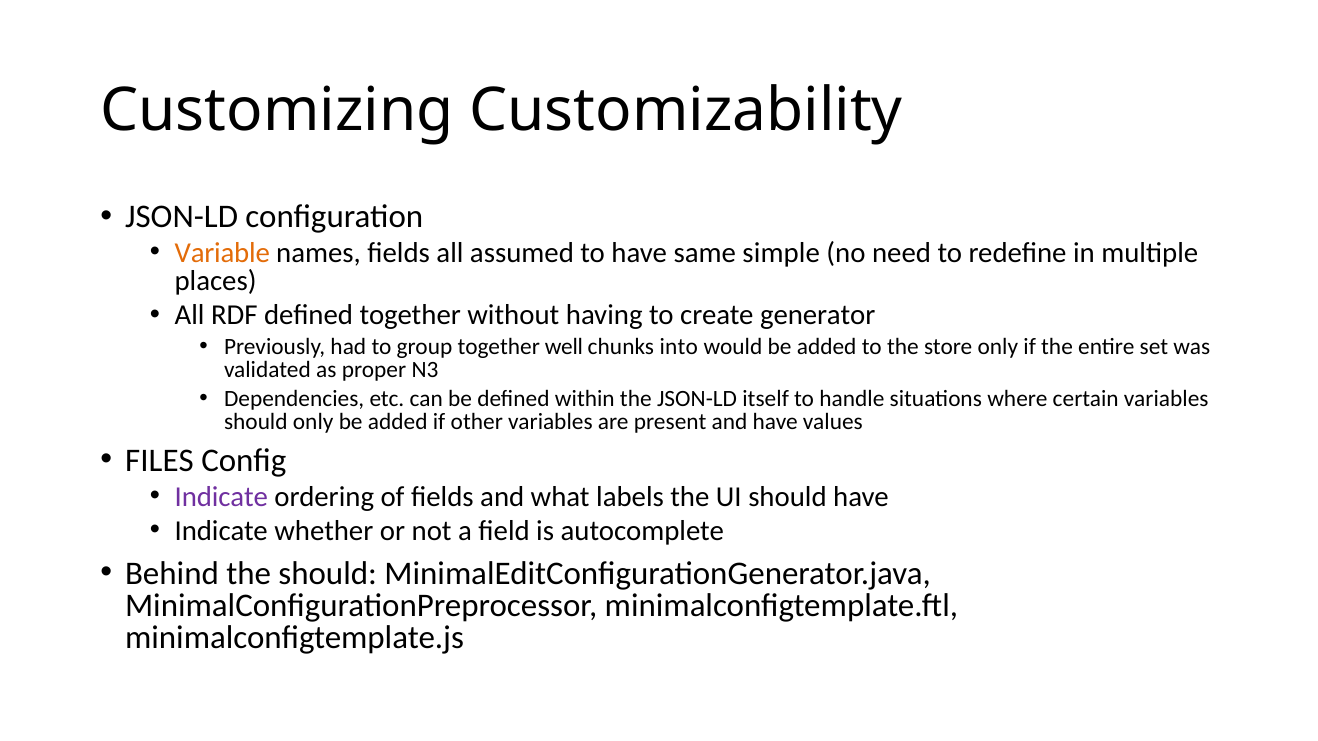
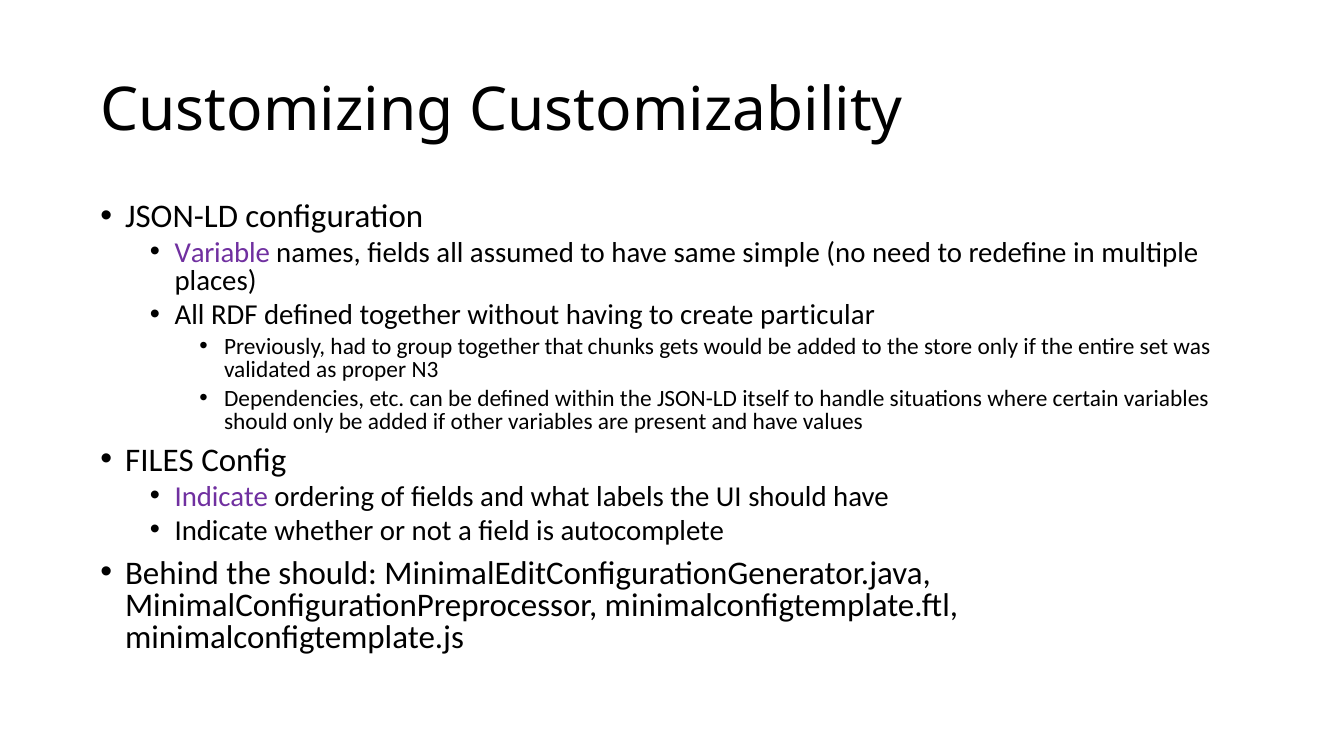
Variable colour: orange -> purple (222, 253)
generator: generator -> particular (818, 316)
well: well -> that (564, 347)
into: into -> gets (679, 347)
